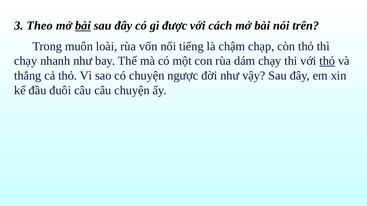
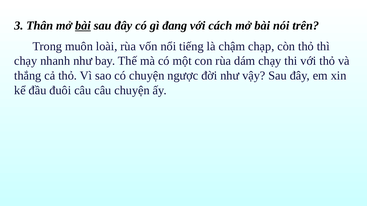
Theo: Theo -> Thân (40, 26)
được: được -> đang (175, 26)
thỏ underline: present -> none (327, 61)
